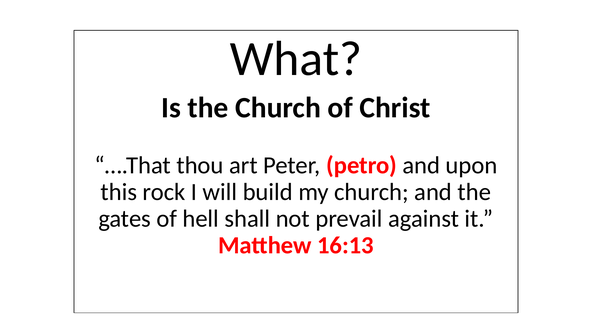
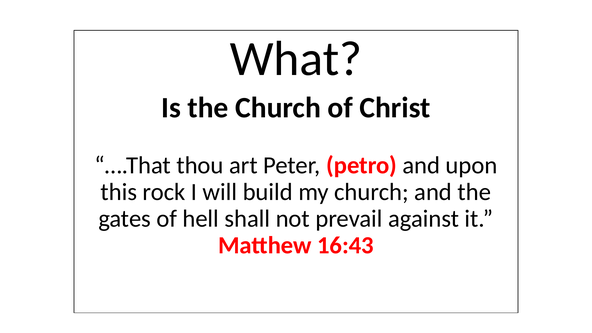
16:13: 16:13 -> 16:43 (345, 245)
